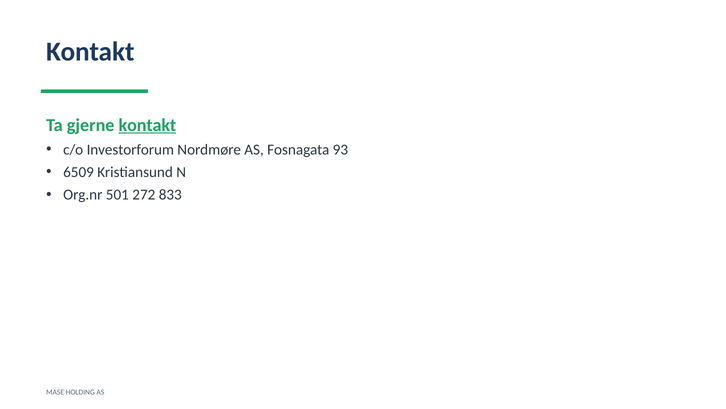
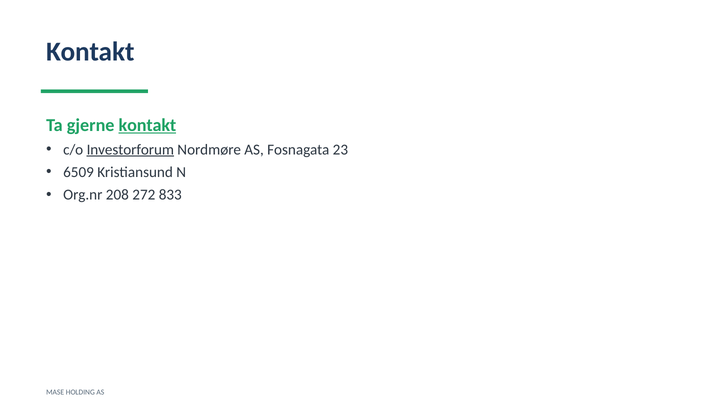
Investorforum underline: none -> present (130, 149)
93: 93 -> 23 (340, 149)
501: 501 -> 208 (117, 195)
